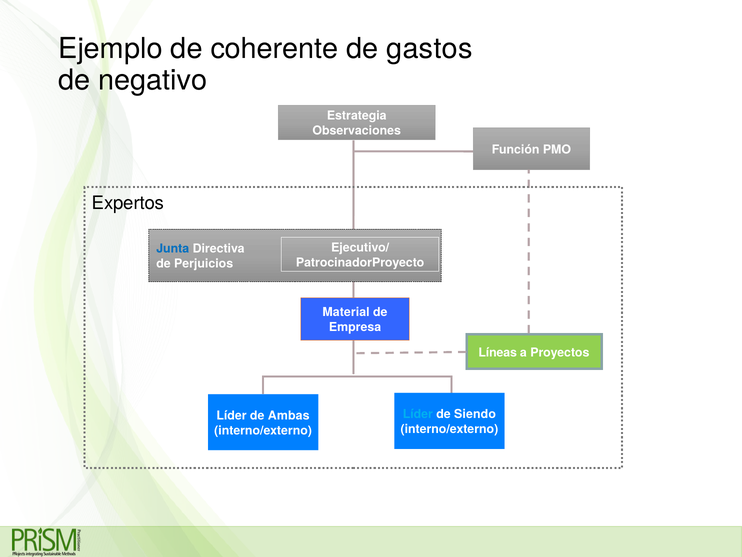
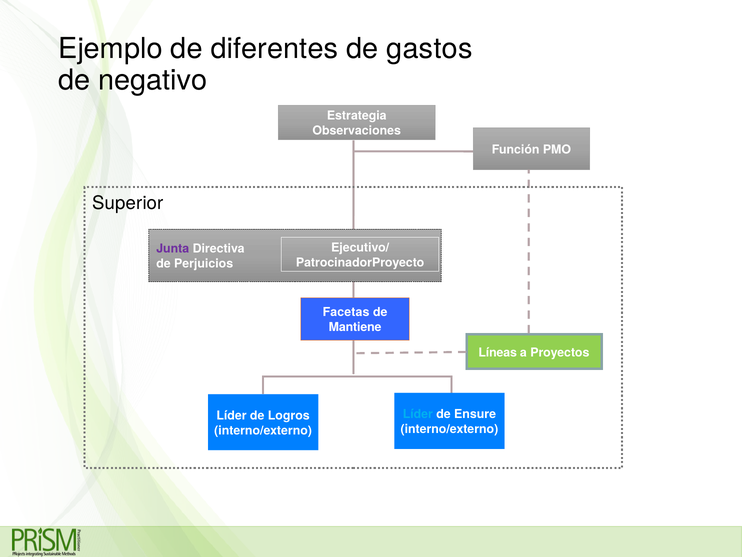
coherente: coherente -> diferentes (274, 49)
Expertos: Expertos -> Superior (128, 203)
Junta colour: blue -> purple (173, 249)
Material: Material -> Facetas (346, 312)
Empresa: Empresa -> Mantiene (355, 327)
Siendo: Siendo -> Ensure (475, 414)
Ambas: Ambas -> Logros (289, 415)
